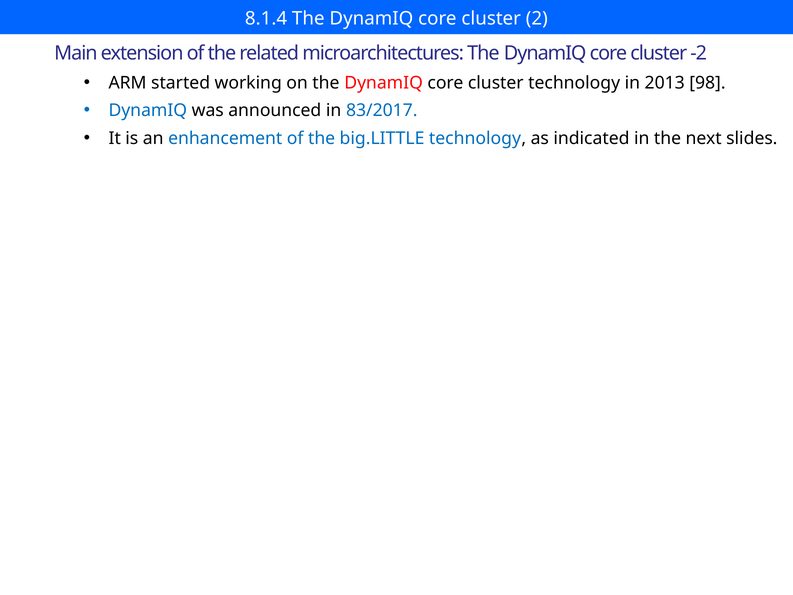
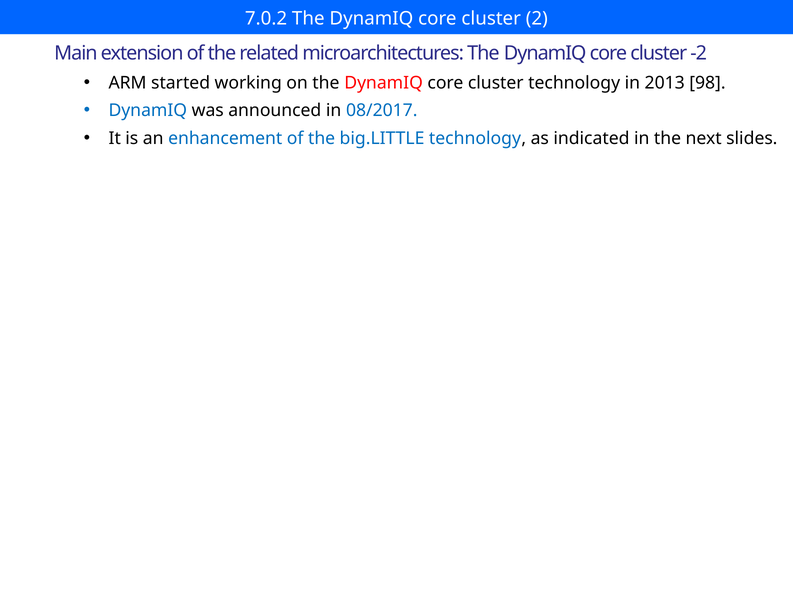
8.1.4: 8.1.4 -> 7.0.2 (266, 18)
83/2017: 83/2017 -> 08/2017 (382, 111)
